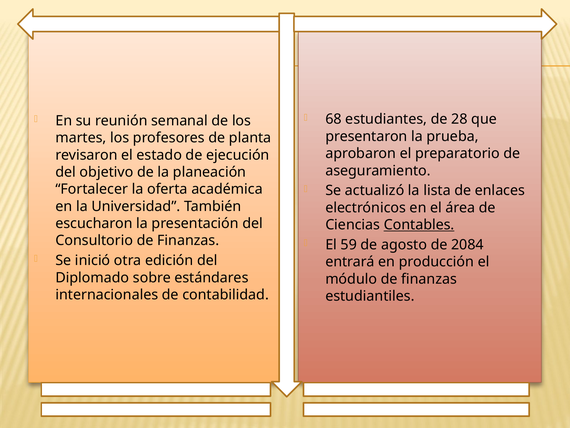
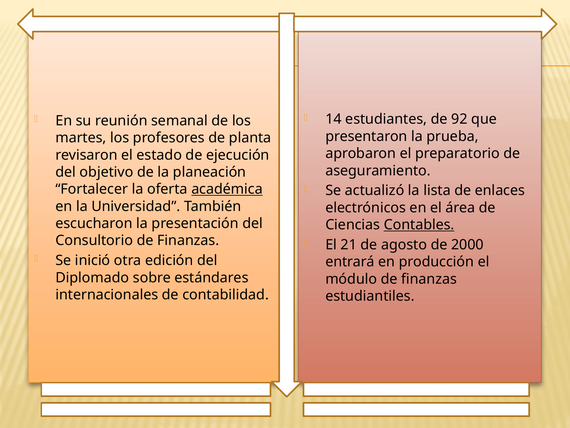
68: 68 -> 14 (333, 119)
28: 28 -> 92 (459, 119)
académica underline: none -> present (227, 189)
59: 59 -> 21 (349, 245)
2084: 2084 -> 2000 (467, 245)
